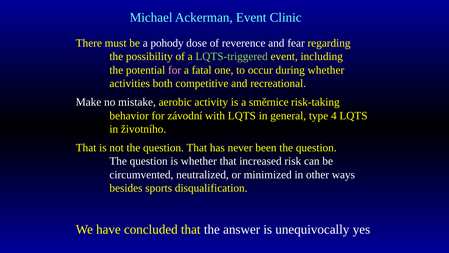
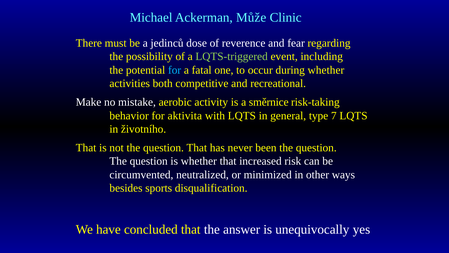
Ackerman Event: Event -> Může (251, 17)
pohody: pohody -> jedinců (167, 43)
for colour: pink -> light blue (175, 70)
závodní: závodní -> aktivita (185, 115)
4: 4 -> 7 (334, 115)
